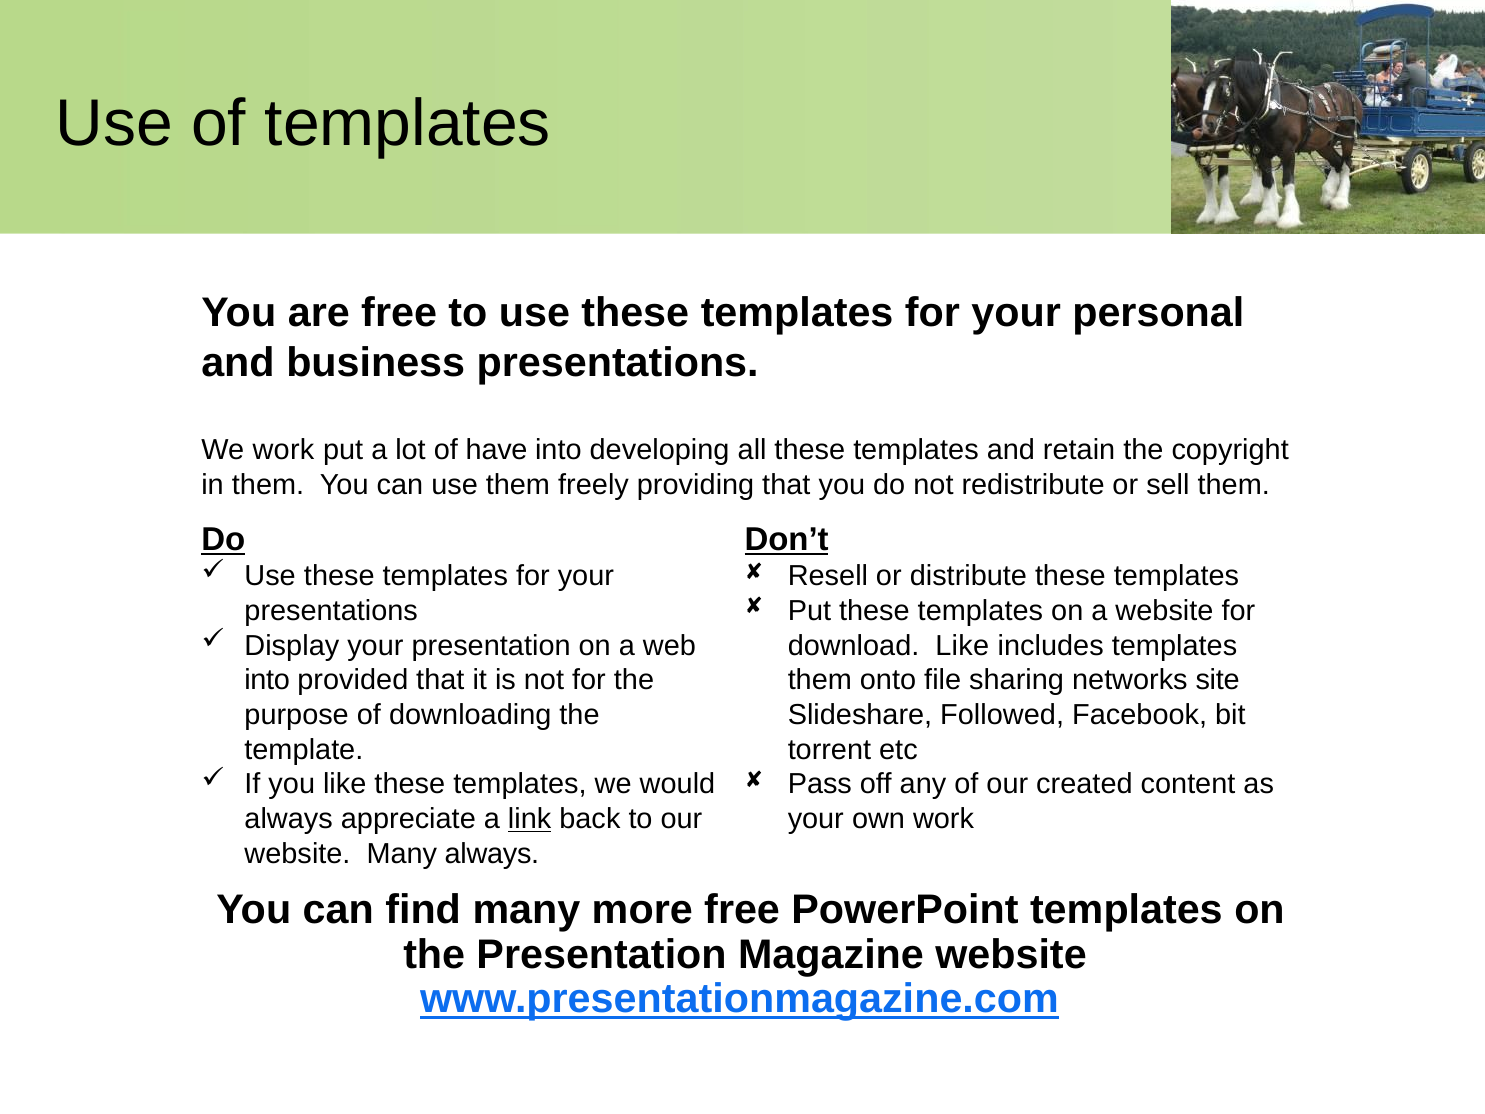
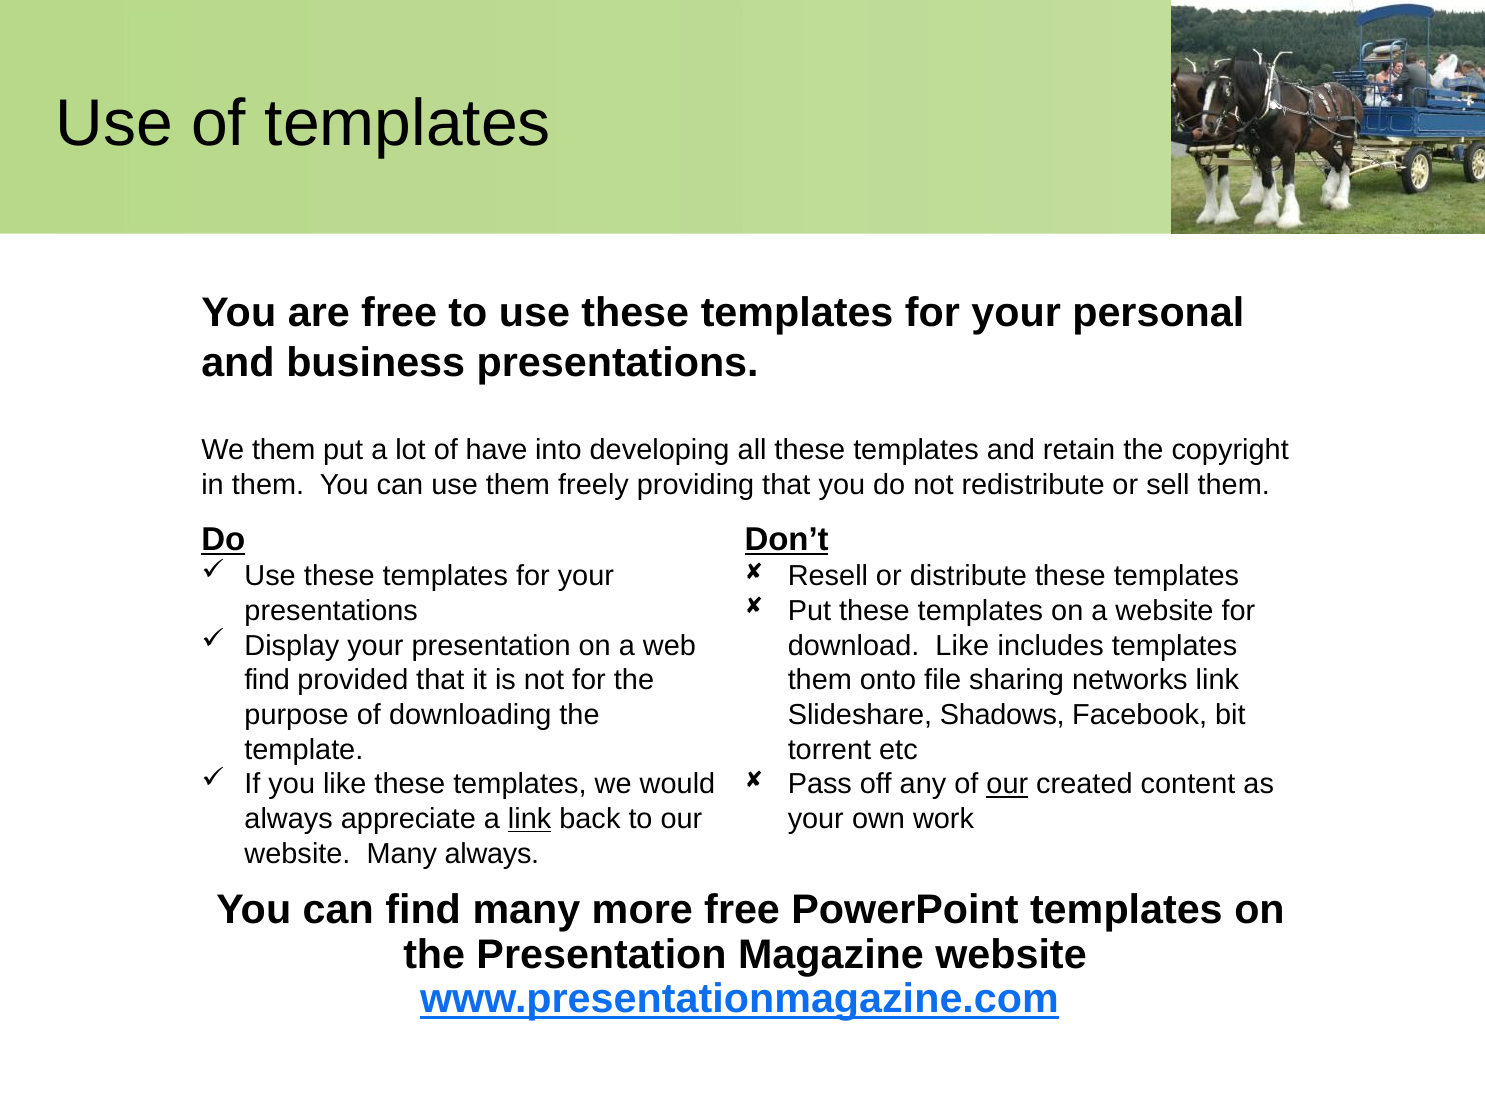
We work: work -> them (284, 450)
into: into -> find (267, 680)
networks site: site -> link (1217, 680)
Followed: Followed -> Shadows (1002, 715)
our underline: none -> present (1007, 784)
